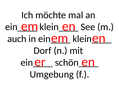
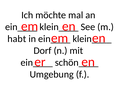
auch: auch -> habt (17, 39)
